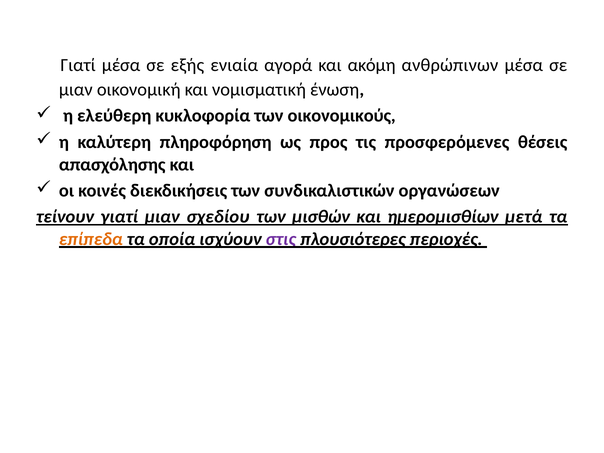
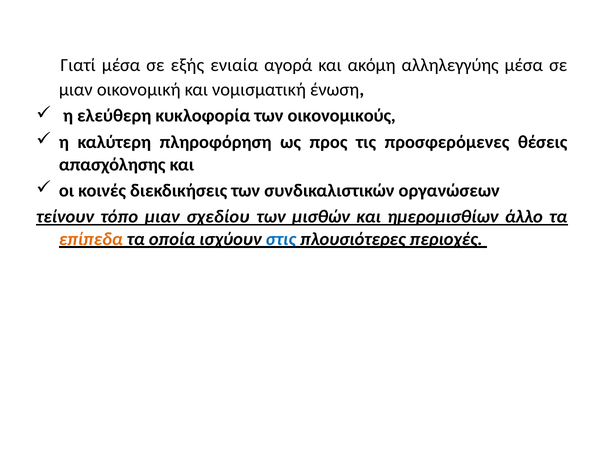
ανθρώπινων: ανθρώπινων -> αλληλεγγύης (450, 65)
τείνουν γιατί: γιατί -> τόπο (119, 217)
μετά: μετά -> άλλο (524, 217)
στις colour: purple -> blue (281, 239)
